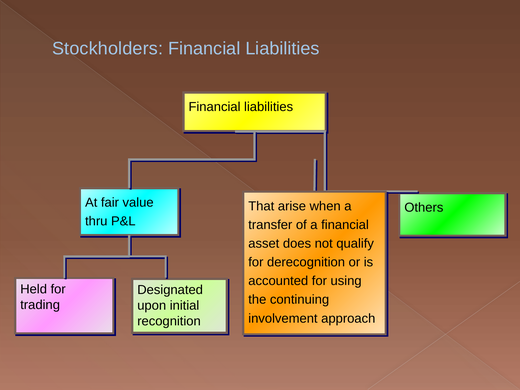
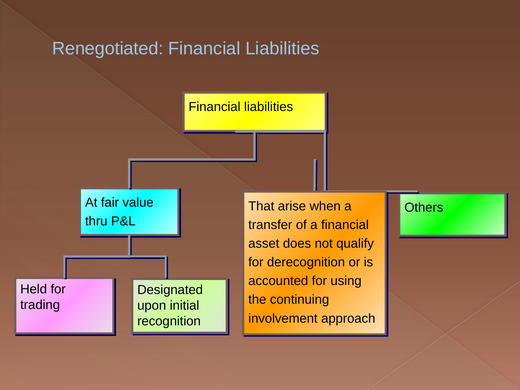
Stockholders: Stockholders -> Renegotiated (108, 49)
